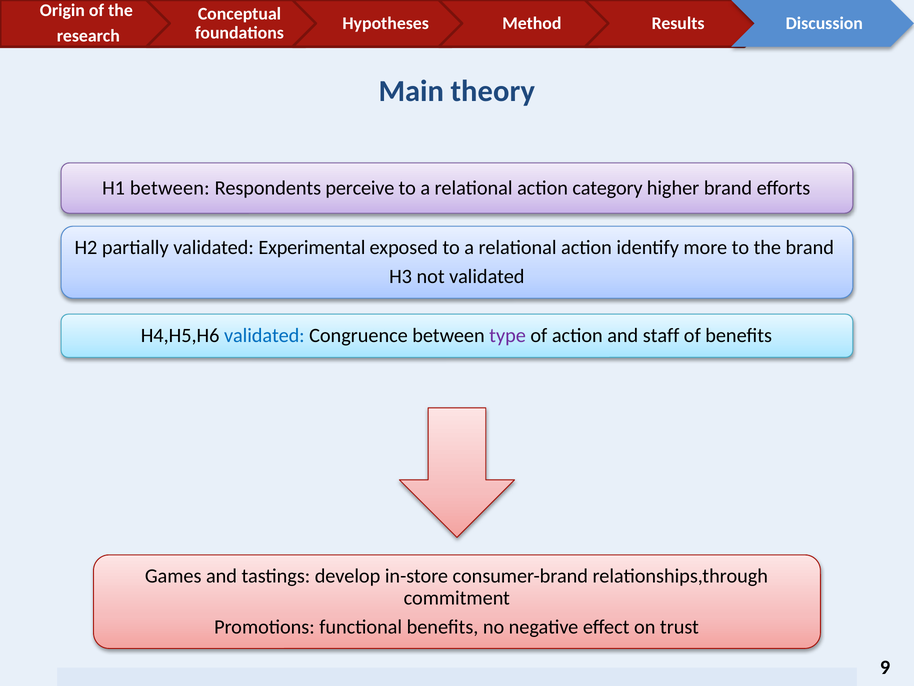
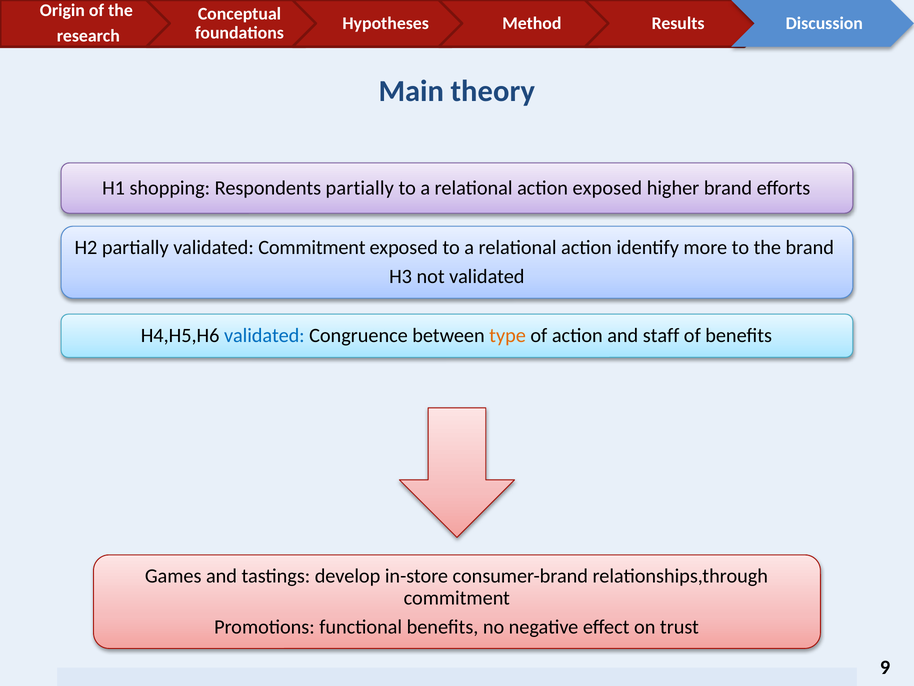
H1 between: between -> shopping (170, 188)
Respondents perceive: perceive -> partially (360, 188)
action category: category -> exposed (607, 188)
validated Experimental: Experimental -> Commitment (312, 247)
type colour: purple -> orange (508, 335)
